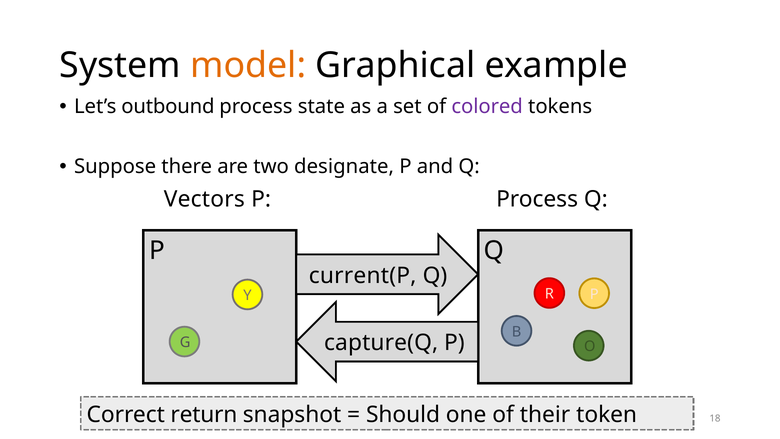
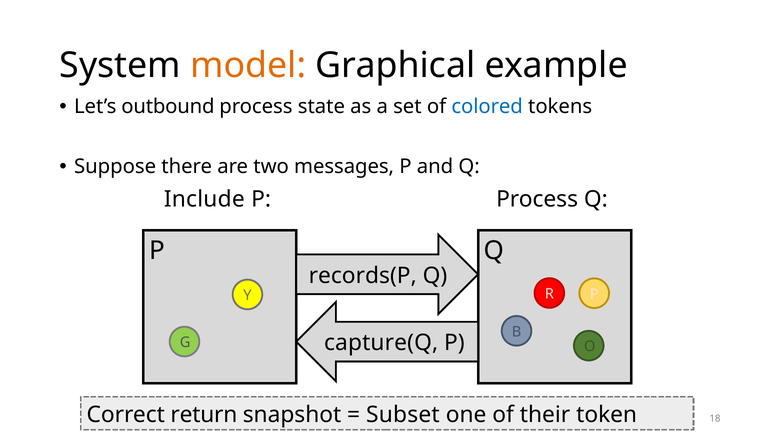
colored colour: purple -> blue (487, 106)
designate: designate -> messages (344, 167)
Vectors: Vectors -> Include (204, 199)
current(P: current(P -> records(P (363, 276)
Should: Should -> Subset (403, 415)
